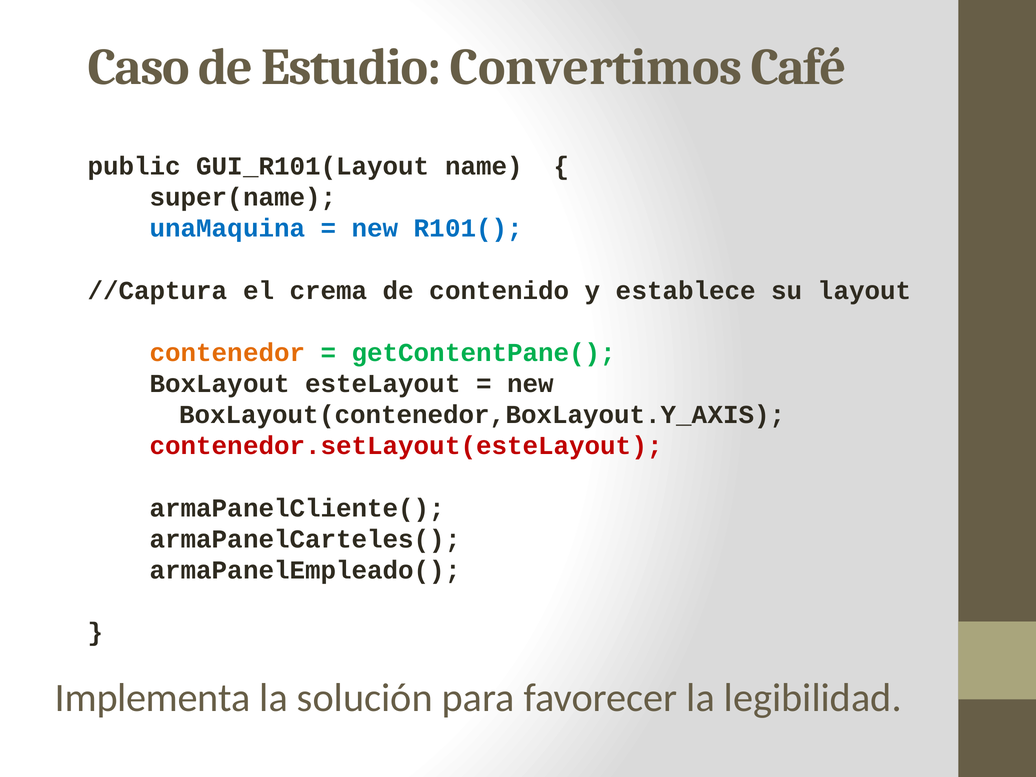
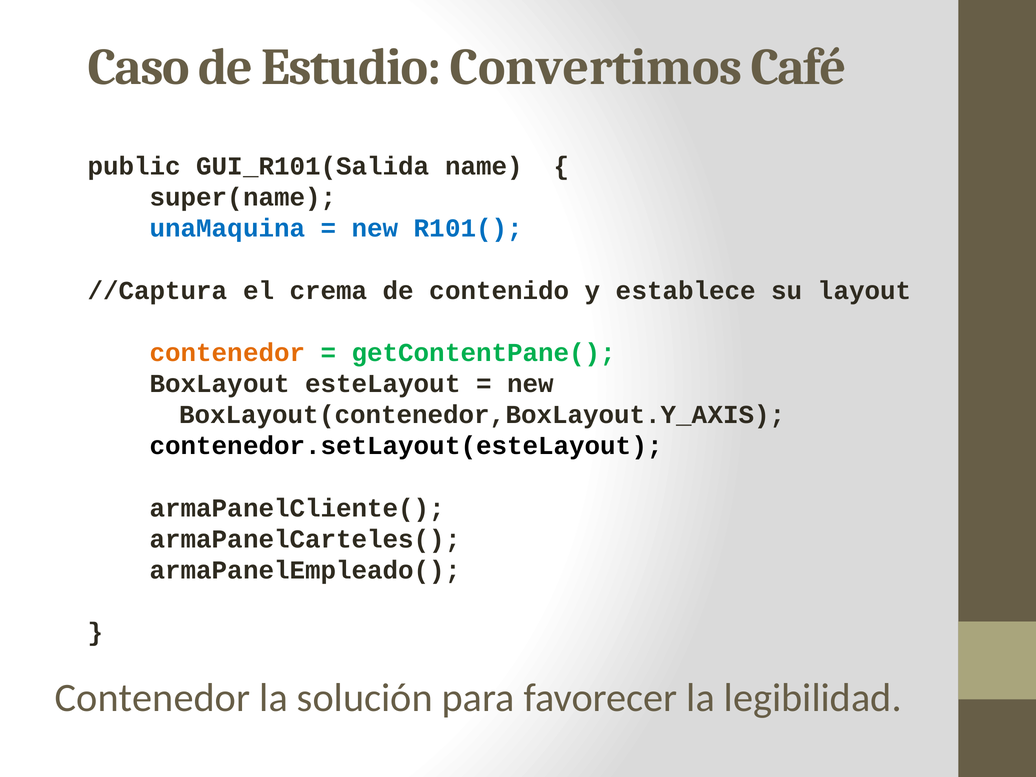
GUI_R101(Layout: GUI_R101(Layout -> GUI_R101(Salida (313, 166)
contenedor.setLayout(esteLayout colour: red -> black (406, 446)
Implementa: Implementa -> Contenedor (153, 698)
